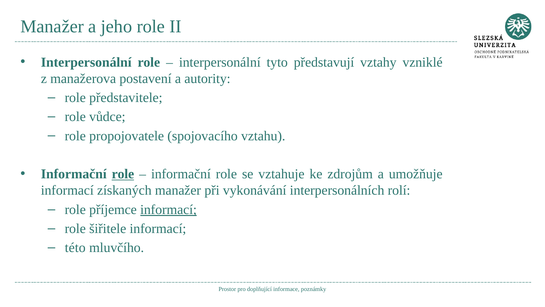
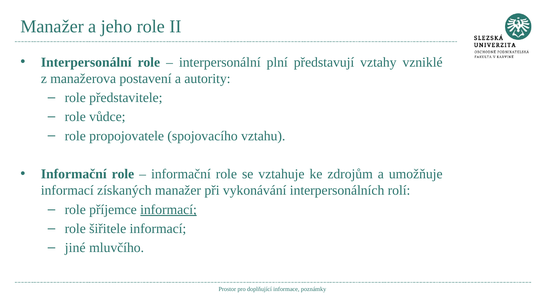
tyto: tyto -> plní (277, 62)
role underline: present -> none (123, 174)
této: této -> jiné (75, 247)
